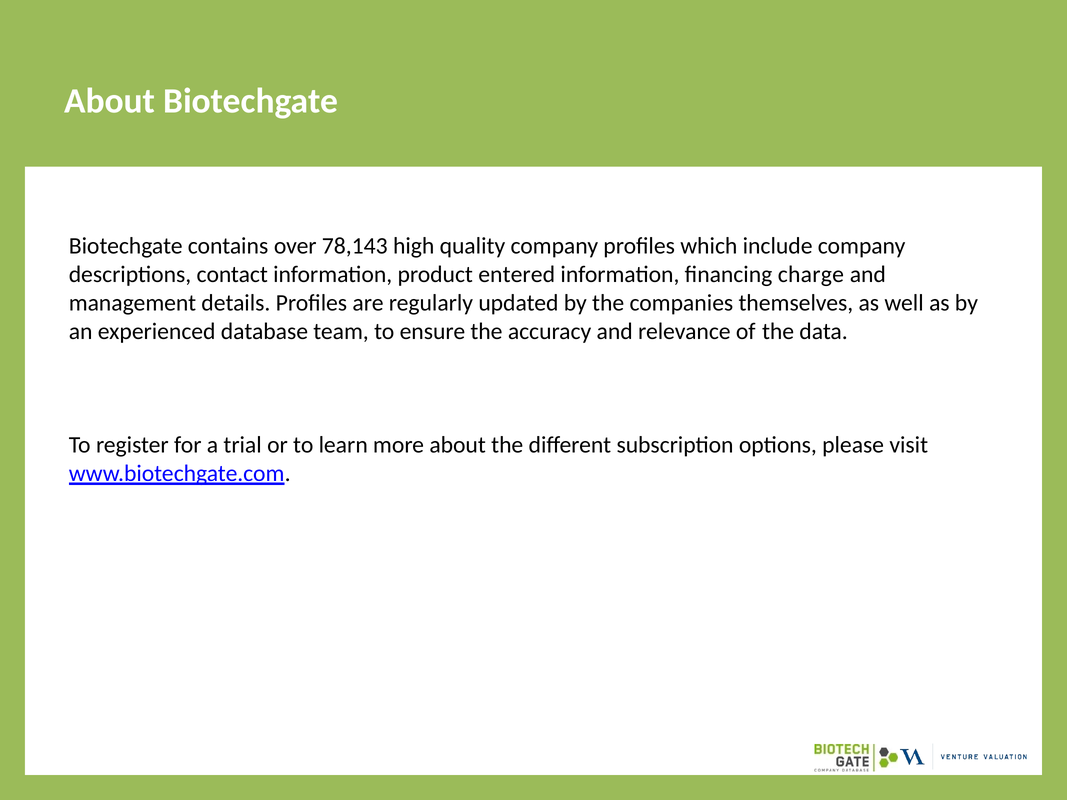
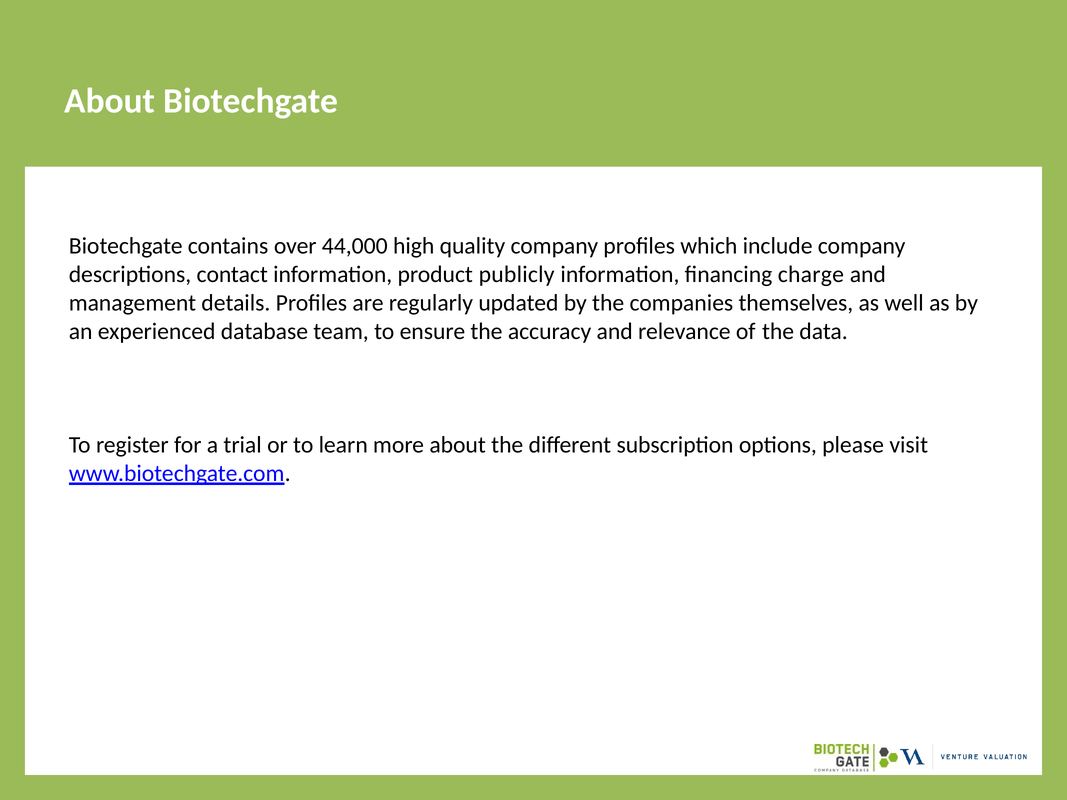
78,143: 78,143 -> 44,000 (355, 246)
entered: entered -> publicly (517, 275)
